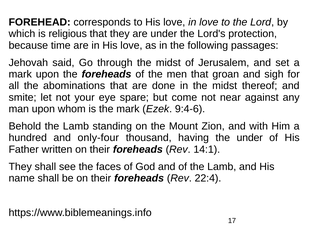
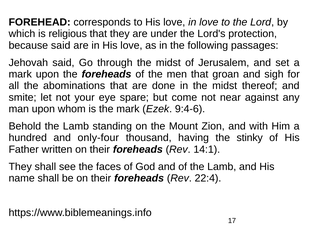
because time: time -> said (61, 45)
the under: under -> stinky (250, 138)
